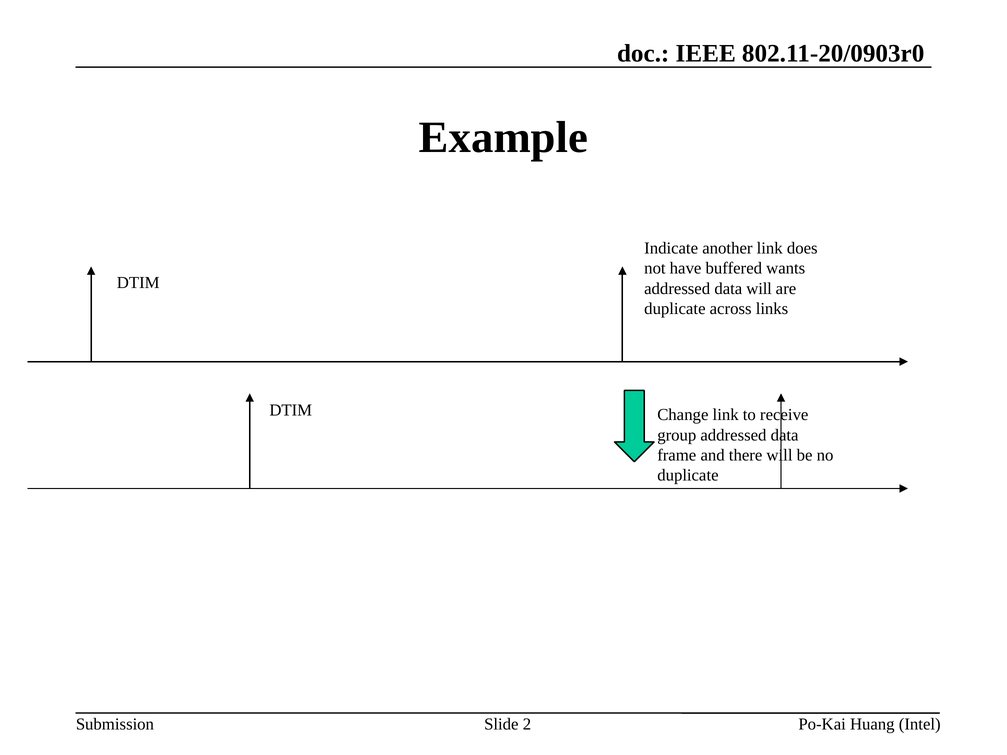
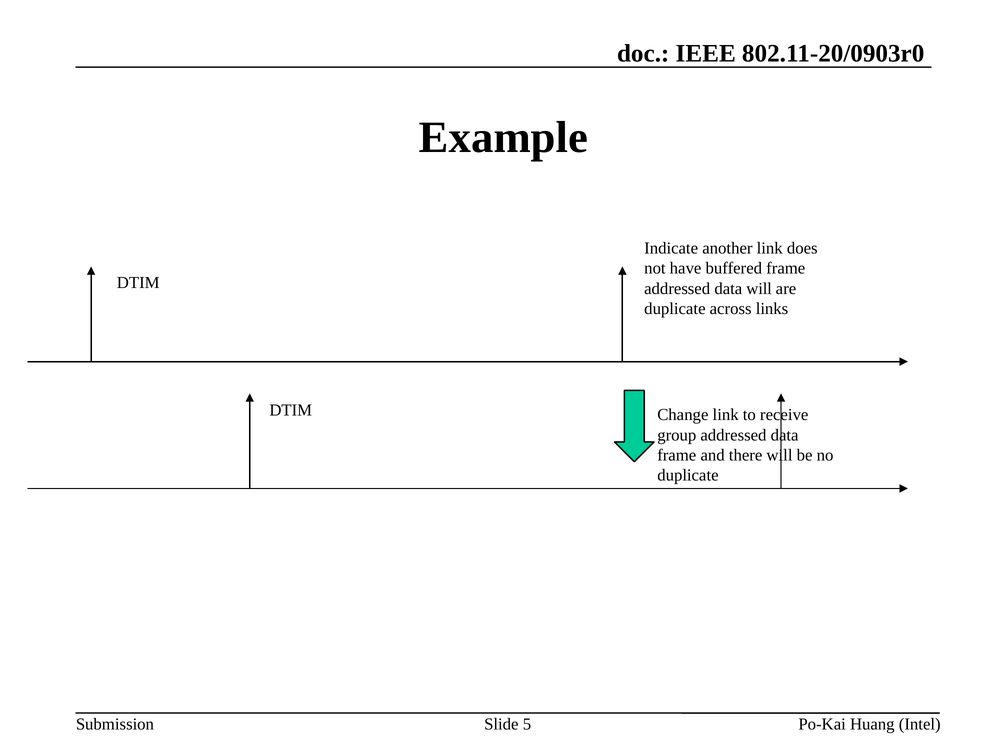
buffered wants: wants -> frame (786, 269)
2: 2 -> 5 (527, 724)
